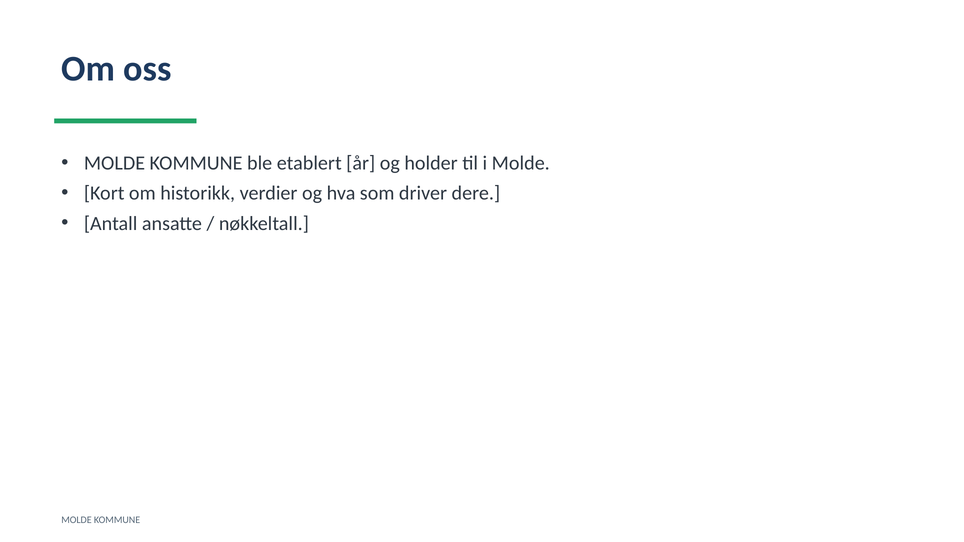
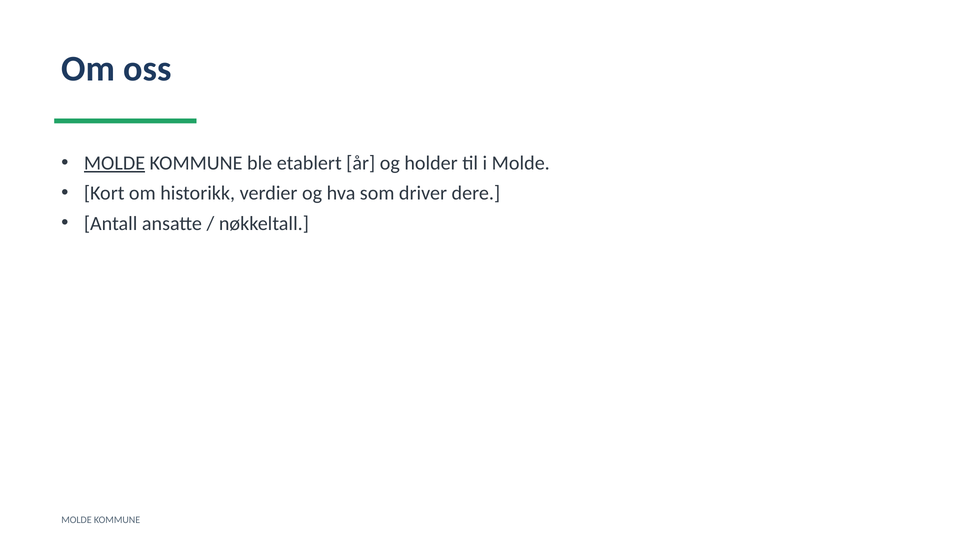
MOLDE underline: none -> present (115, 163)
